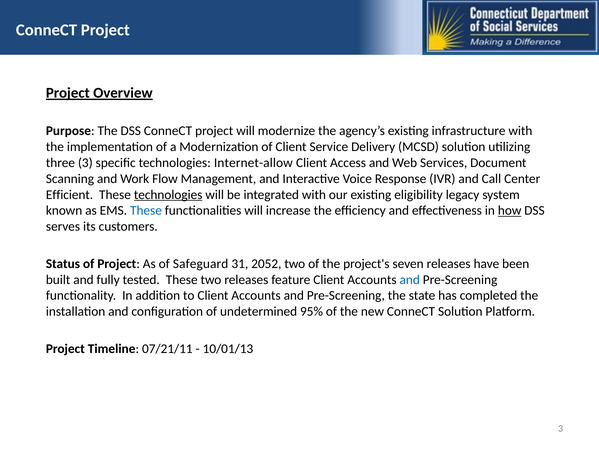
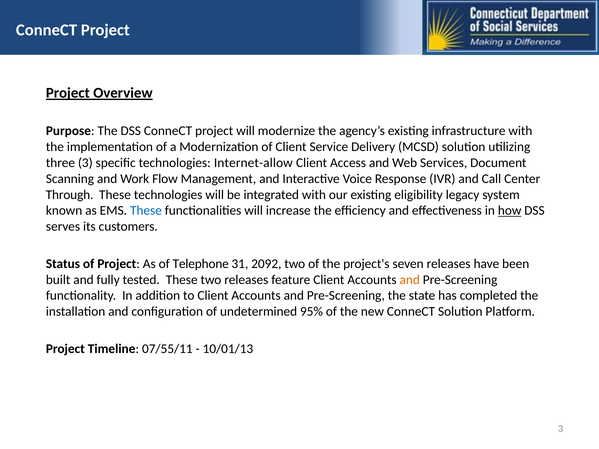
Efficient: Efficient -> Through (70, 195)
technologies underline: present -> none (168, 195)
Safeguard: Safeguard -> Telephone (201, 264)
2052: 2052 -> 2092 (266, 264)
and colour: blue -> orange (410, 280)
07/21/11: 07/21/11 -> 07/55/11 (167, 349)
